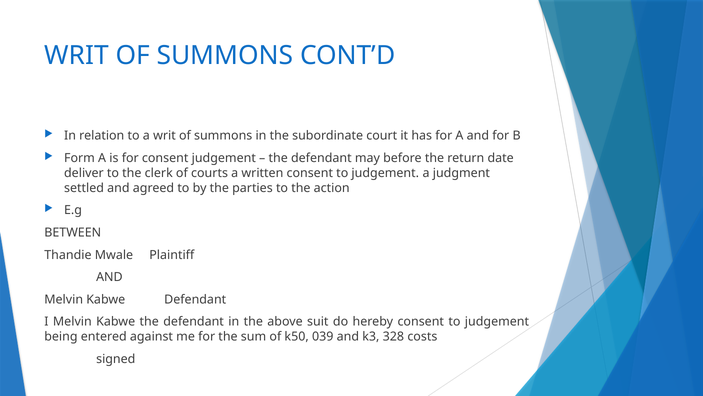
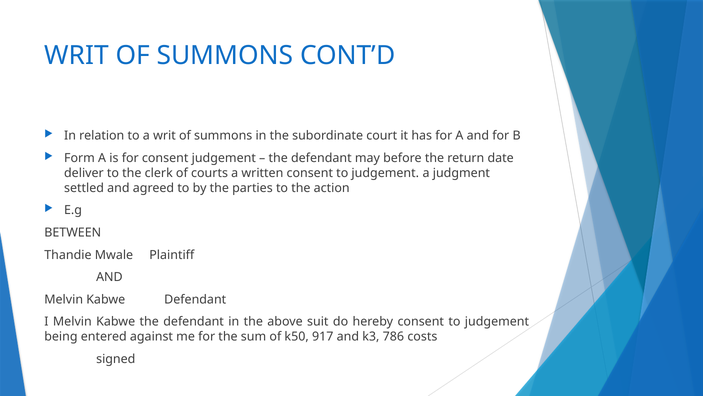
039: 039 -> 917 (323, 336)
328: 328 -> 786 (393, 336)
